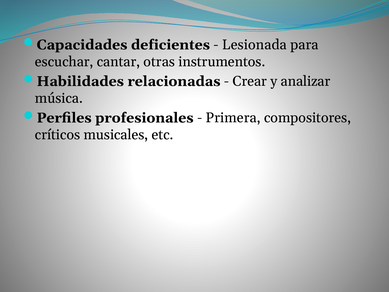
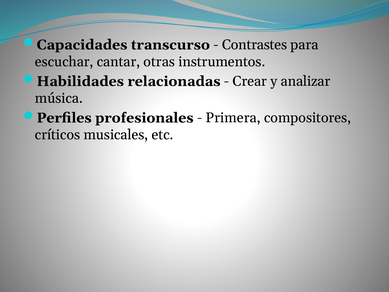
deficientes: deficientes -> transcurso (170, 45)
Lesionada: Lesionada -> Contrastes (255, 45)
